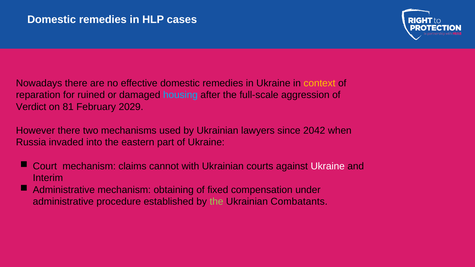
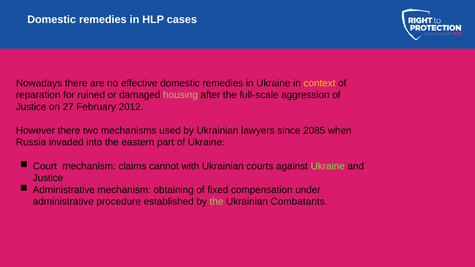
housing colour: light blue -> light green (180, 95)
Verdict: Verdict -> Justice (31, 107)
81: 81 -> 27 (68, 107)
2029: 2029 -> 2012 (131, 107)
2042: 2042 -> 2085 (314, 131)
Ukraine colour: white -> light green (328, 166)
Interim: Interim -> Justice (48, 178)
